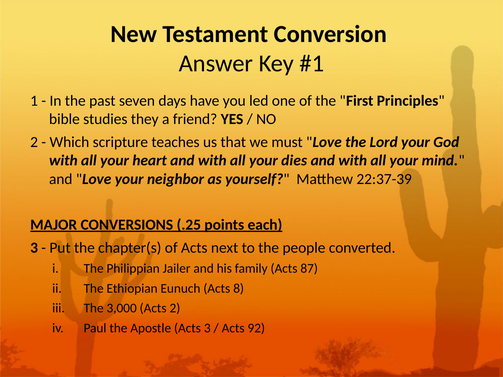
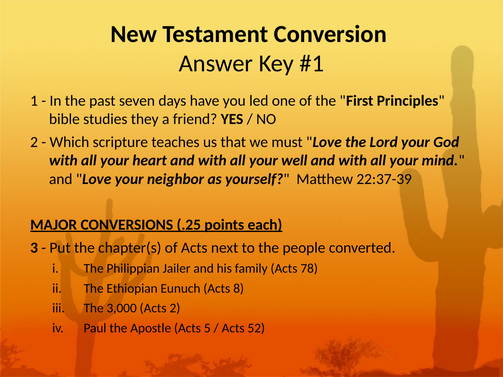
dies: dies -> well (294, 161)
87: 87 -> 78 (309, 269)
Acts 3: 3 -> 5 (207, 328)
92: 92 -> 52 (256, 328)
